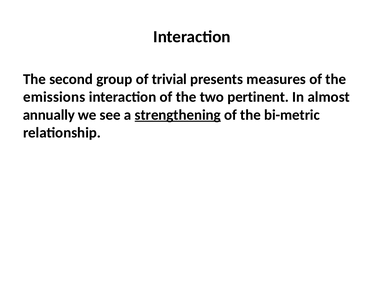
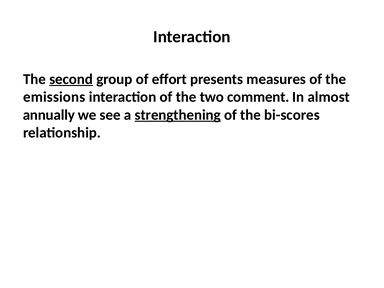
second underline: none -> present (71, 79)
trivial: trivial -> effort (169, 79)
pertinent: pertinent -> comment (258, 97)
bi-metric: bi-metric -> bi-scores (292, 115)
